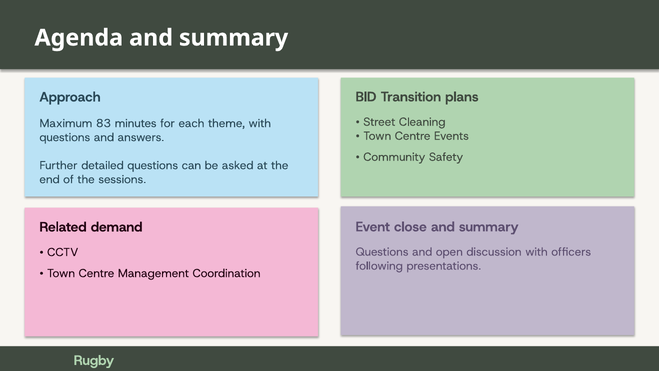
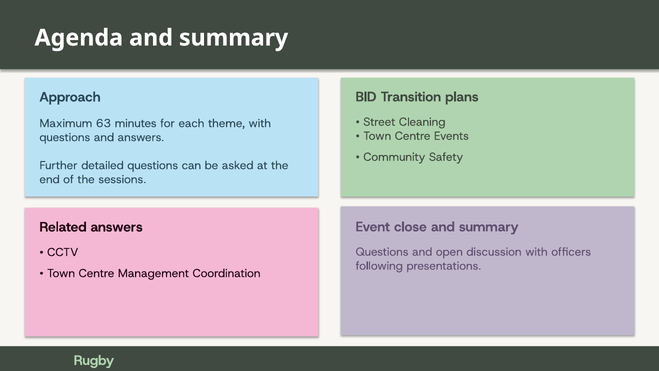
83: 83 -> 63 (104, 123)
Related demand: demand -> answers (117, 227)
